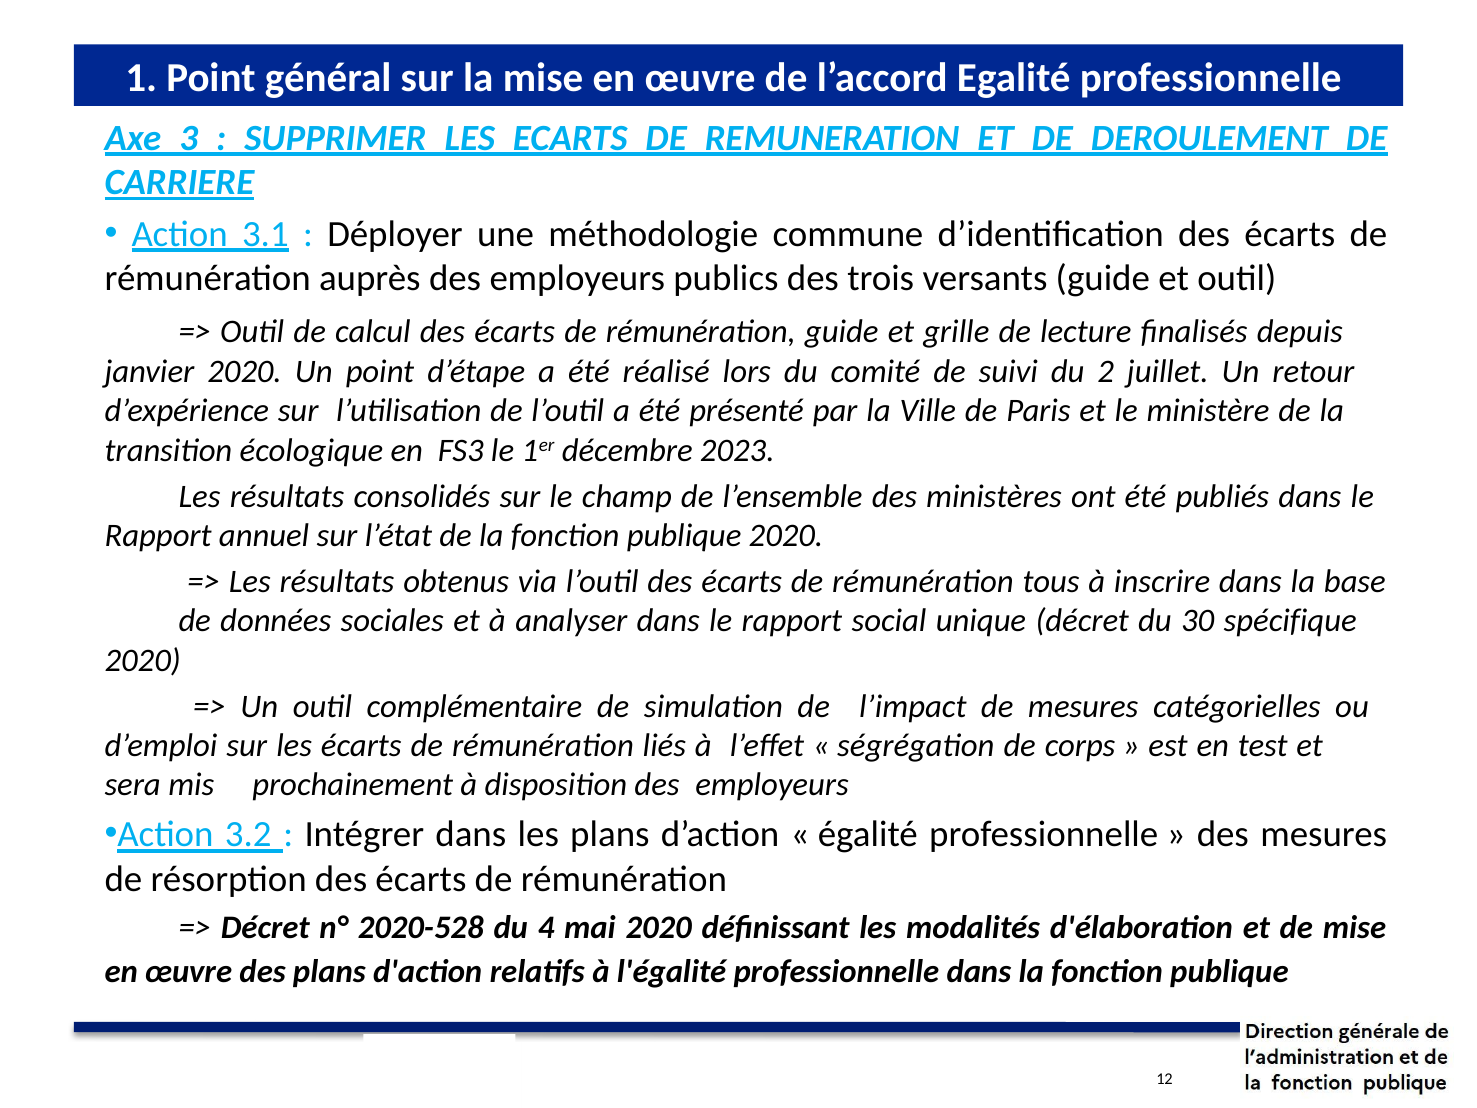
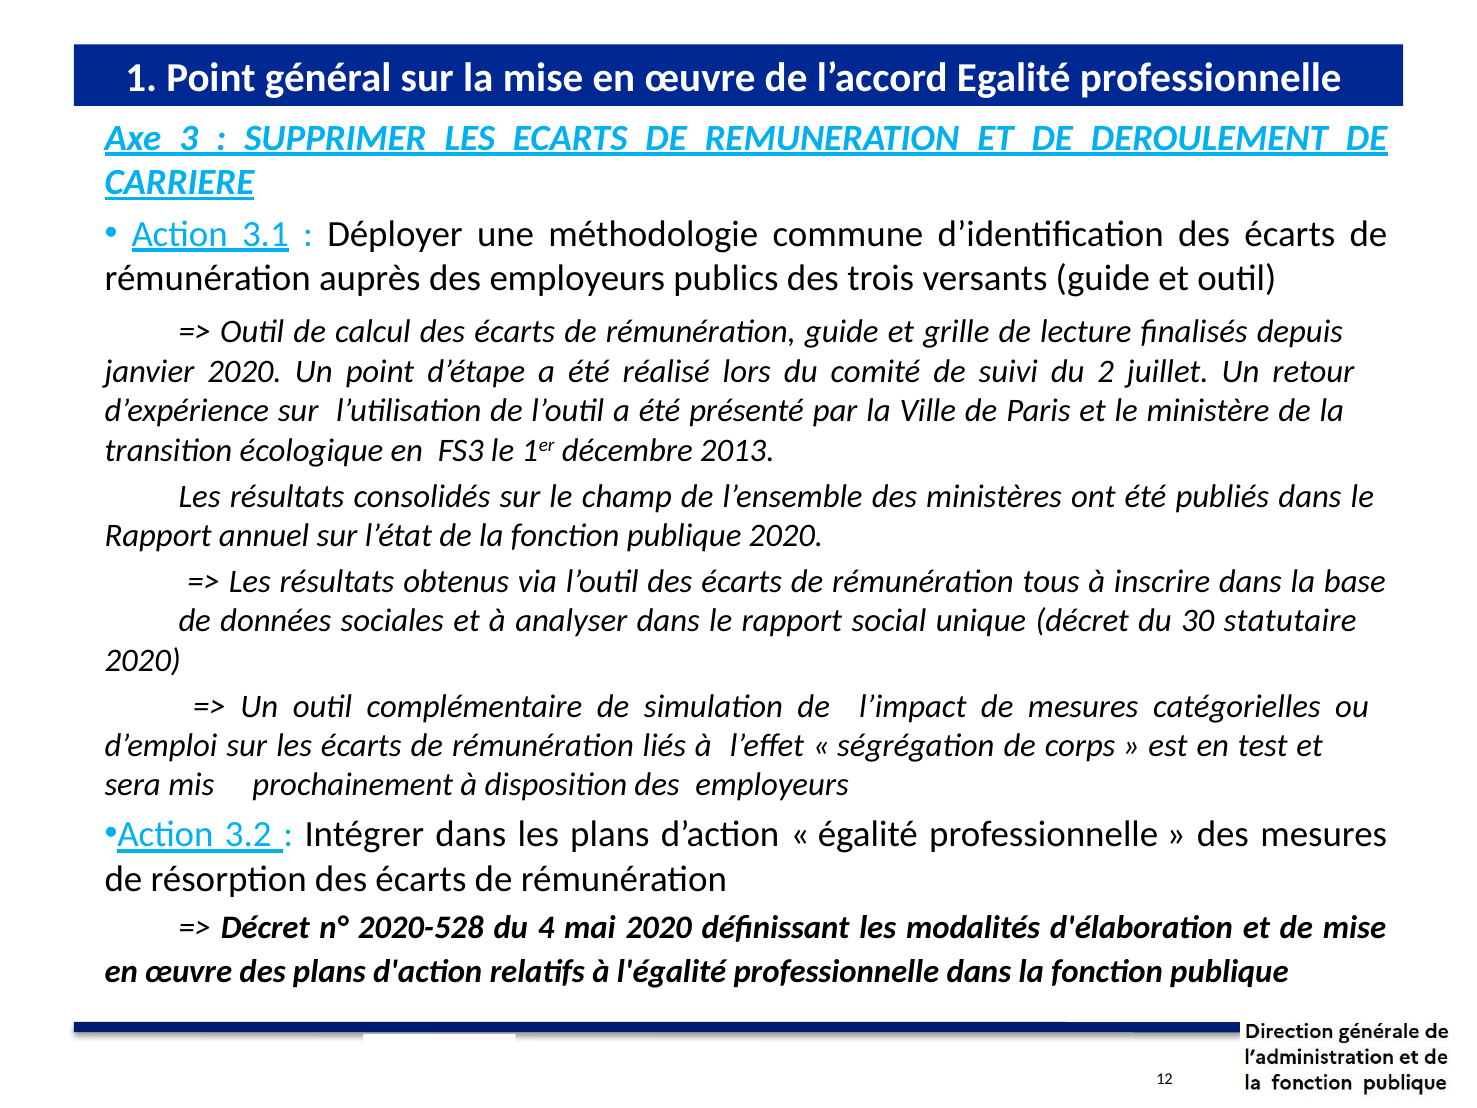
2023: 2023 -> 2013 (737, 450)
spécifique: spécifique -> statutaire (1290, 621)
